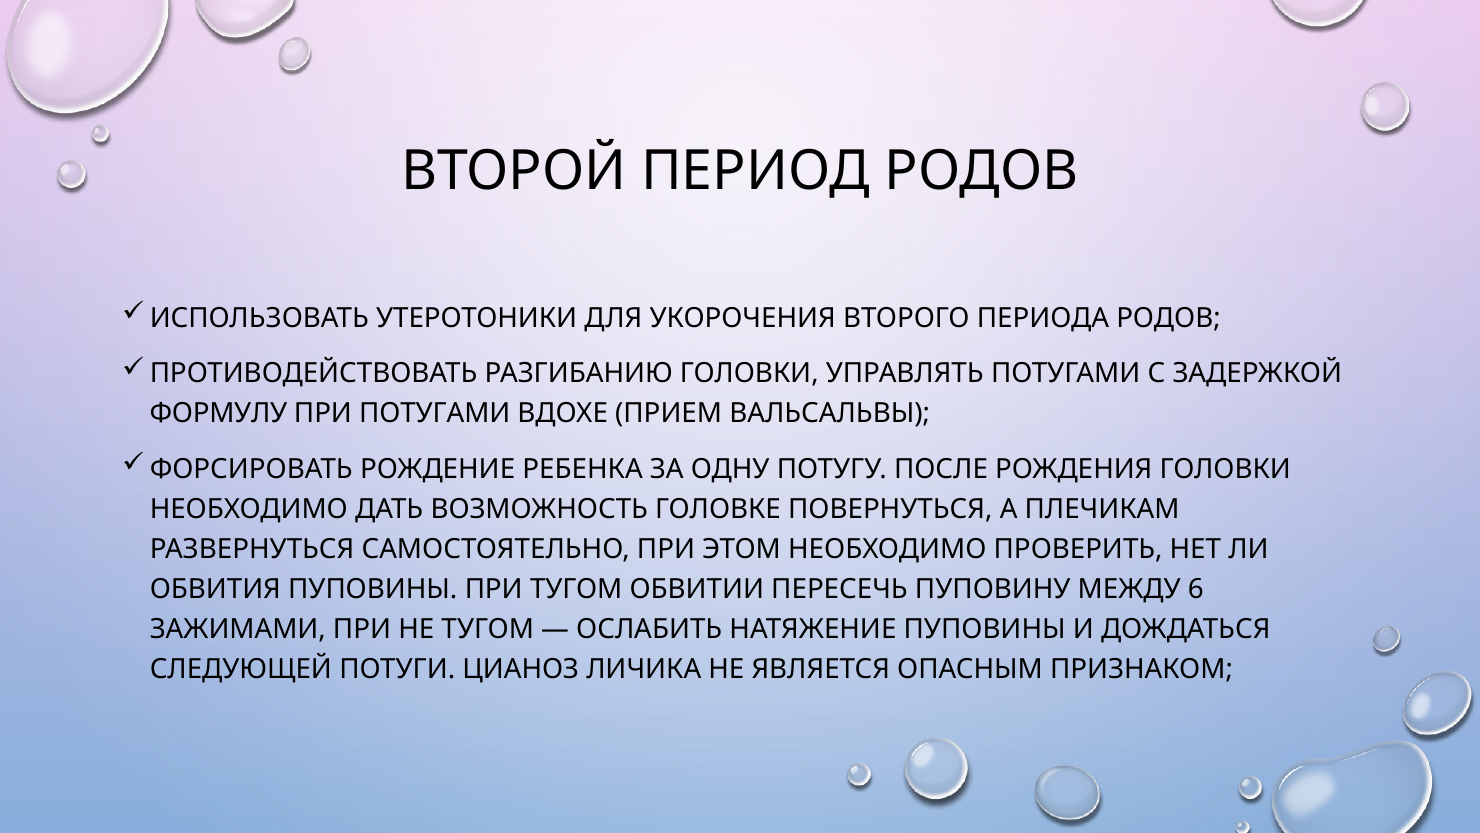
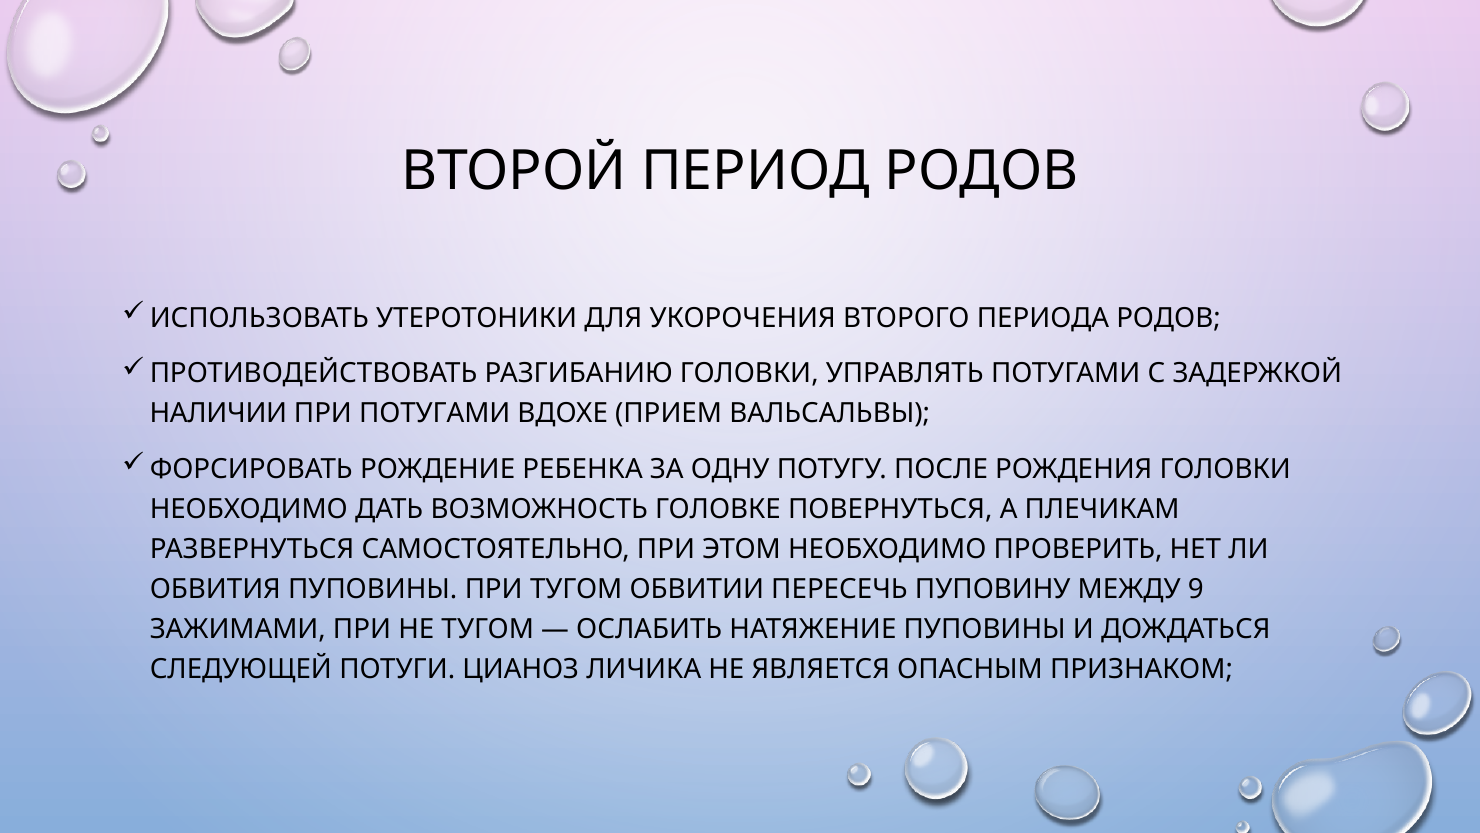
ФОРМУЛУ: ФОРМУЛУ -> НАЛИЧИИ (218, 413)
6: 6 -> 9 (1196, 589)
